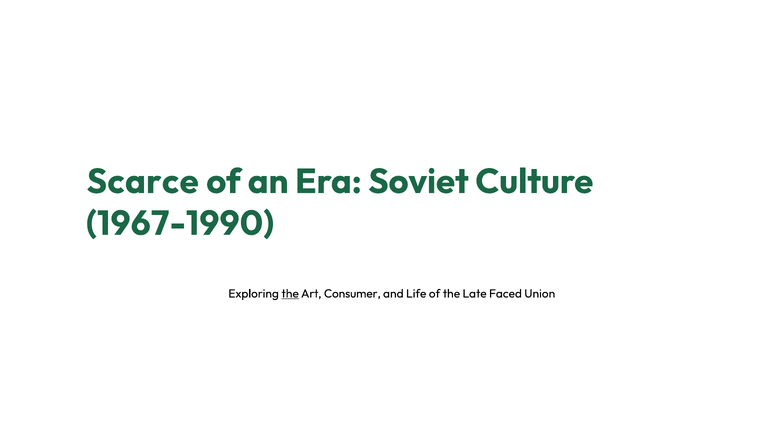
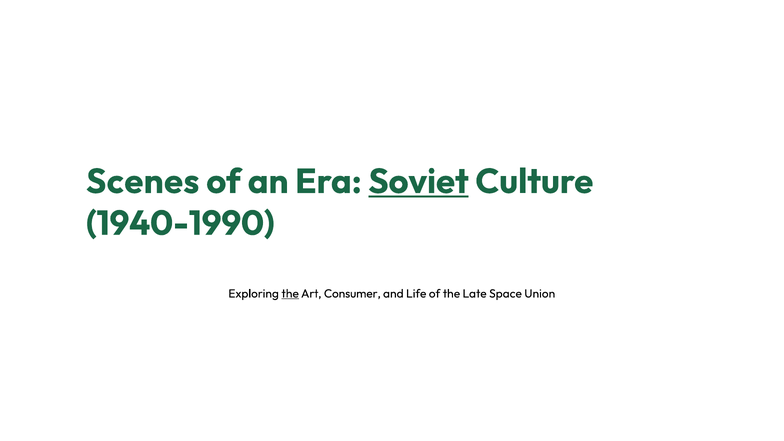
Scarce: Scarce -> Scenes (143, 182)
Soviet underline: none -> present (419, 182)
1967-1990: 1967-1990 -> 1940-1990 (180, 223)
Faced: Faced -> Space (505, 294)
